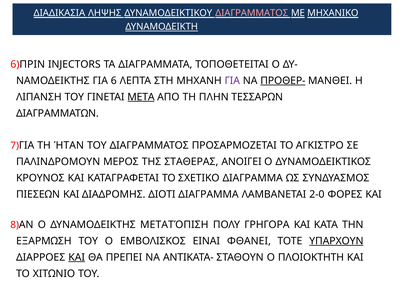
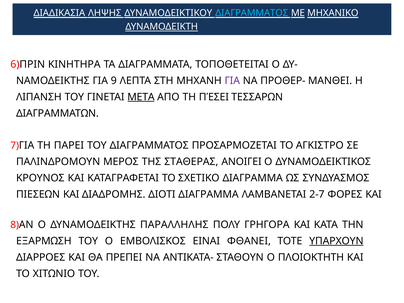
ΔΙΑΓΡΑΜΜΑΤΟΣ colour: pink -> light blue (252, 13)
INJECTORS: INJECTORS -> ΚΙΝΗΤΗΡΑ (74, 64)
6: 6 -> 9 (114, 81)
ΠΡΟΘΕΡ- underline: present -> none (283, 81)
ΠΛΗΝ: ΠΛΗΝ -> ΠΈΣΕΙ (214, 97)
ΉΤΑΝ: ΉΤΑΝ -> ΠΑΡΕΙ (69, 146)
2-0: 2-0 -> 2-7 (317, 195)
ΜΕΤΑΤΌΠΙΣΗ: ΜΕΤΑΤΌΠΙΣΗ -> ΠΑΡΑΛΛΗΛΗΣ (174, 225)
ΚΑΙ underline: present -> none (77, 257)
